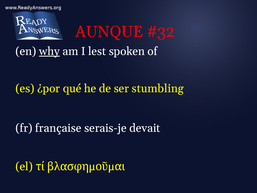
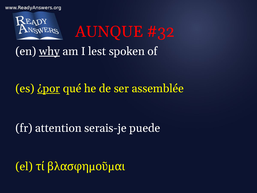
¿por underline: none -> present (49, 88)
stumbling: stumbling -> assemblée (158, 88)
française: française -> attention (58, 128)
devait: devait -> puede (145, 128)
